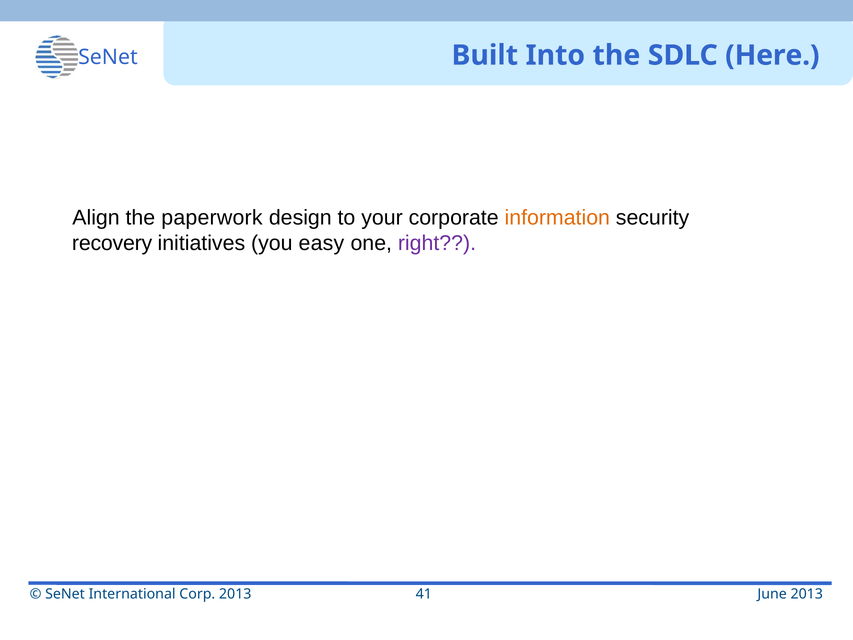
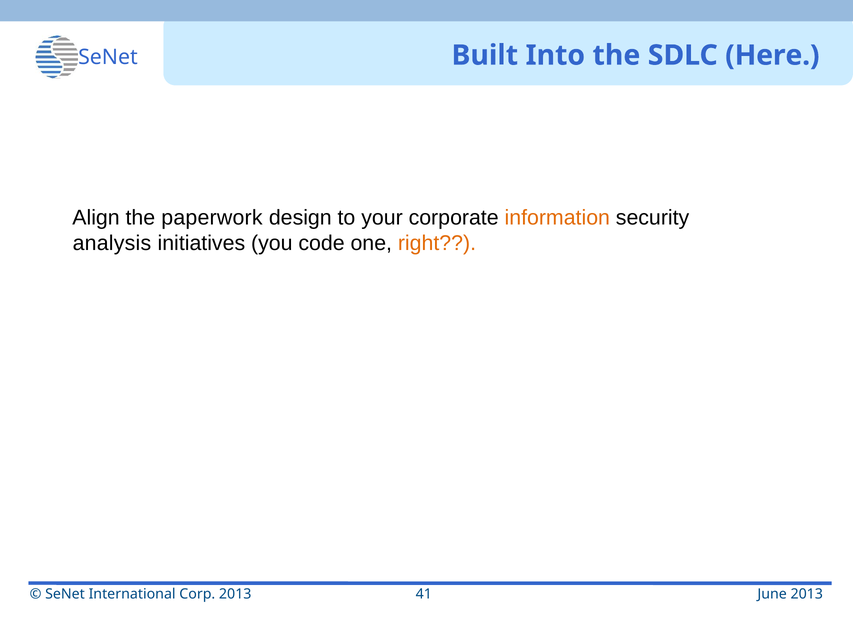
recovery: recovery -> analysis (112, 243)
easy: easy -> code (322, 243)
right colour: purple -> orange (437, 243)
